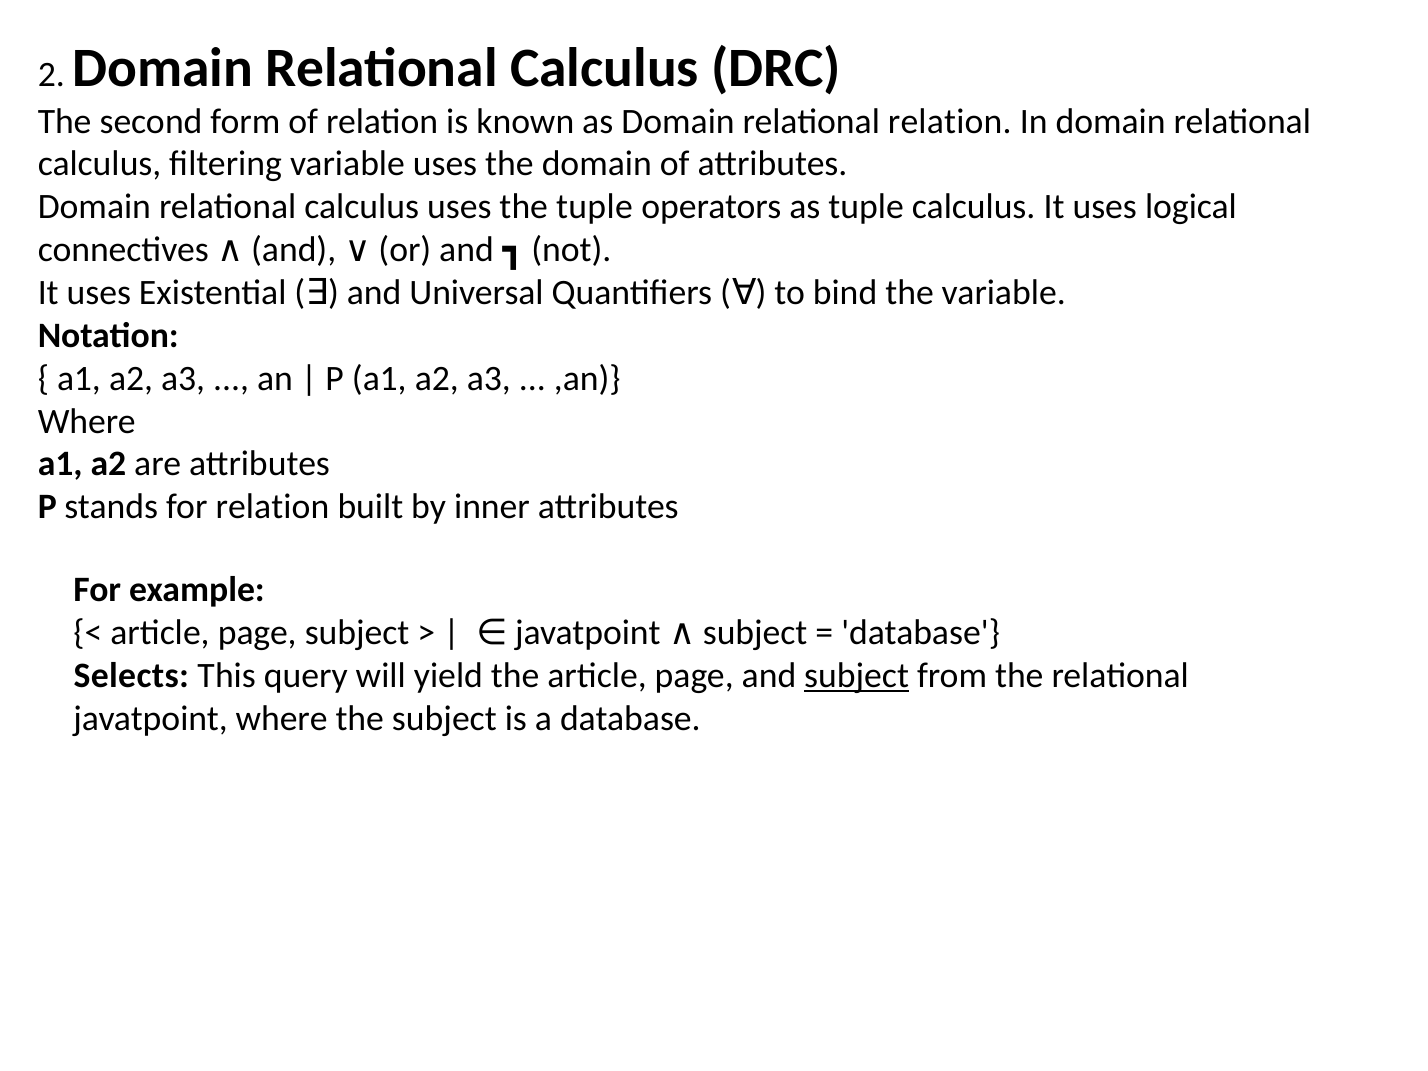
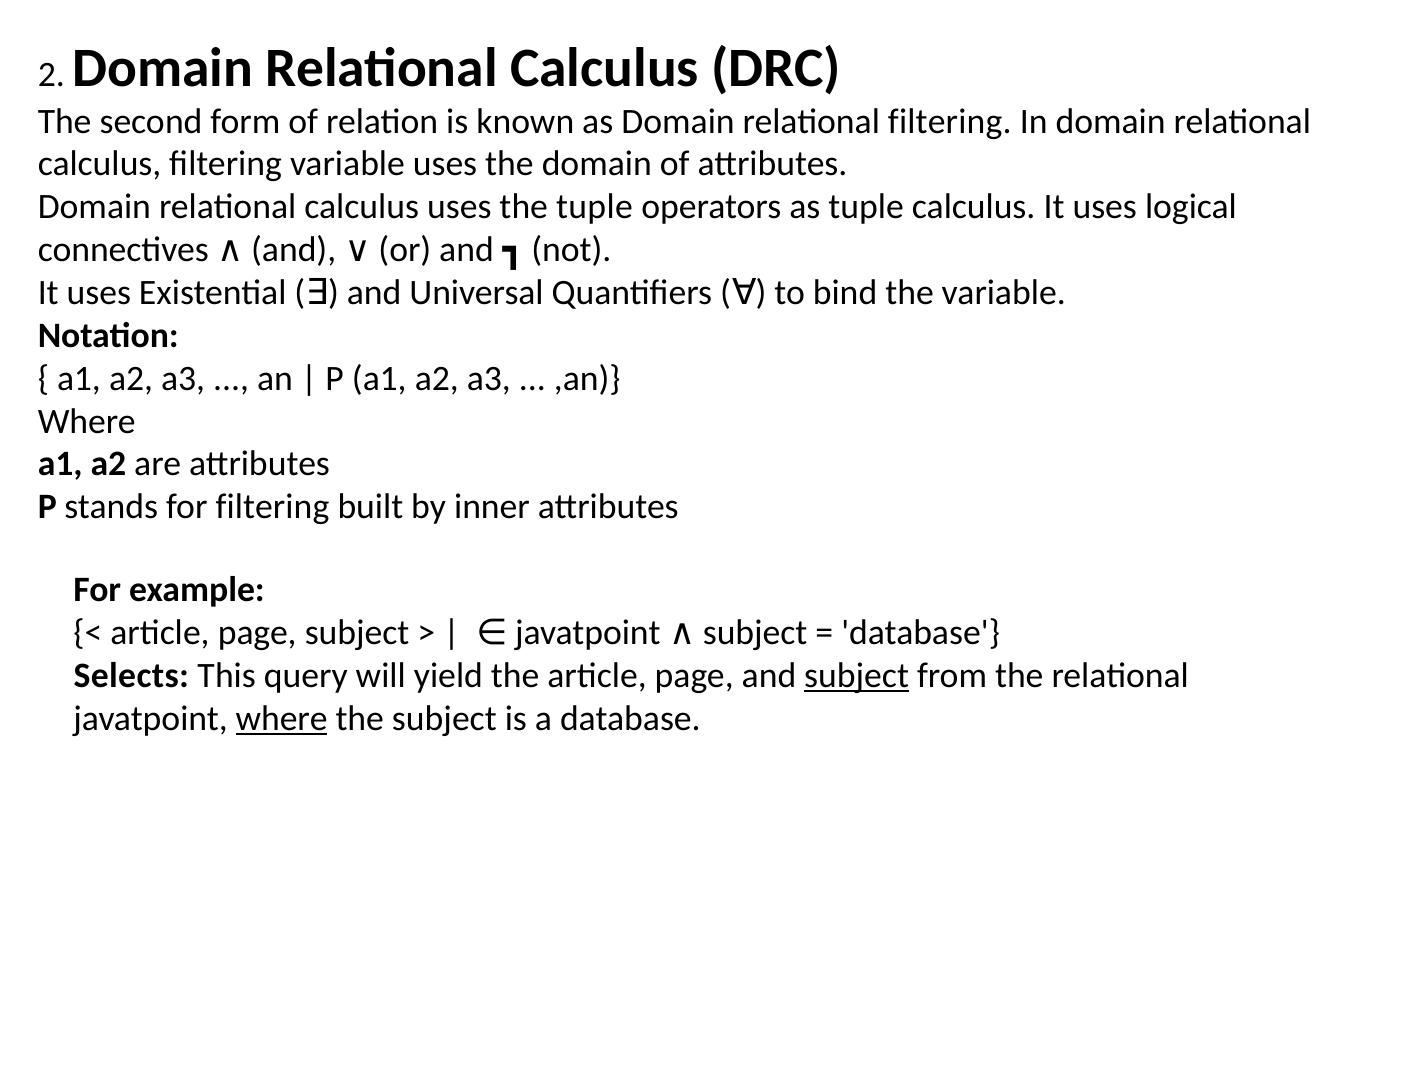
relational relation: relation -> filtering (950, 121)
for relation: relation -> filtering (272, 507)
where underline: none -> present (282, 719)
